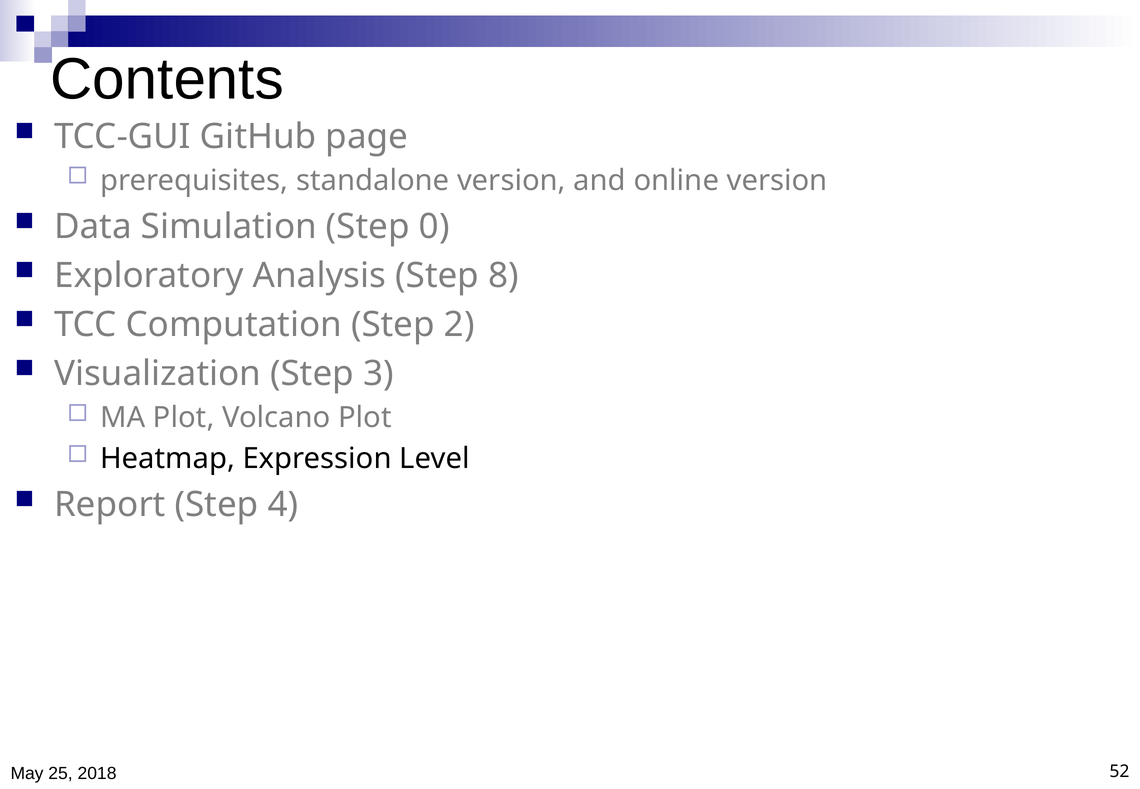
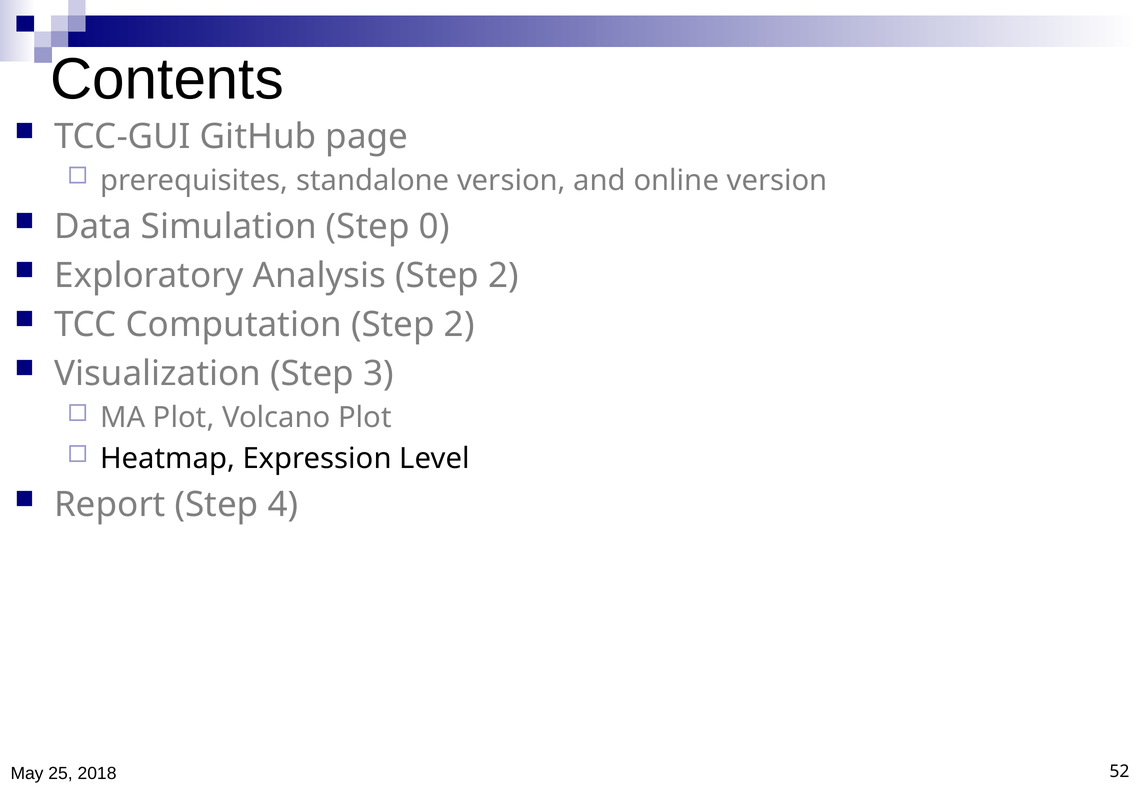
Analysis Step 8: 8 -> 2 (503, 276)
